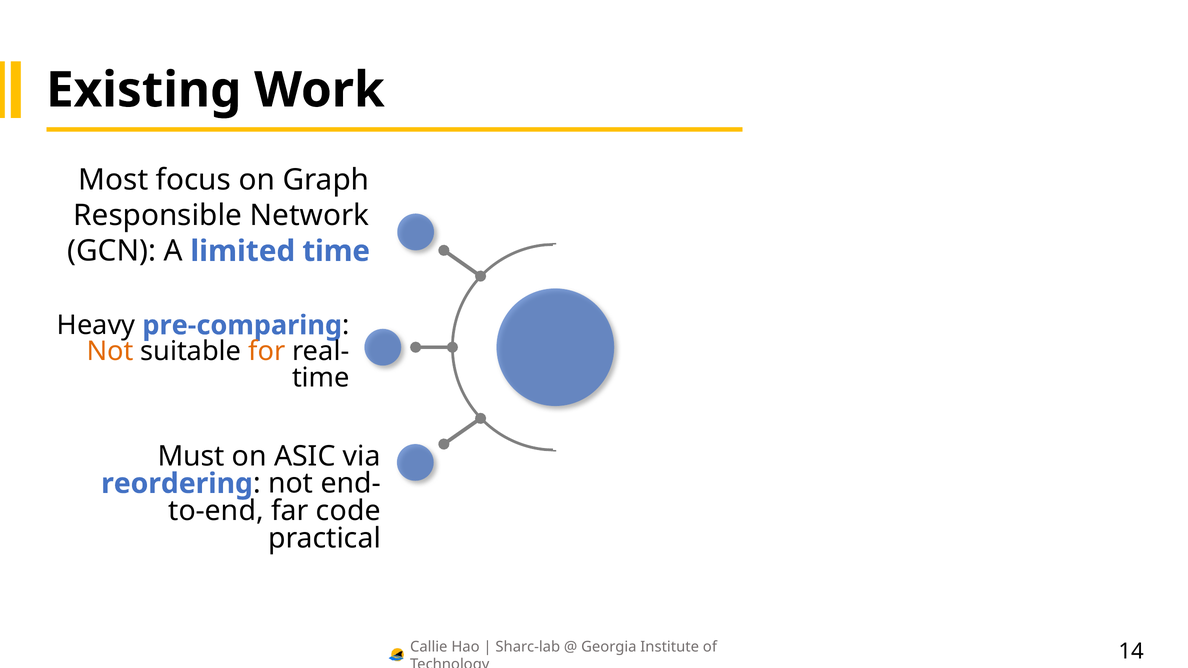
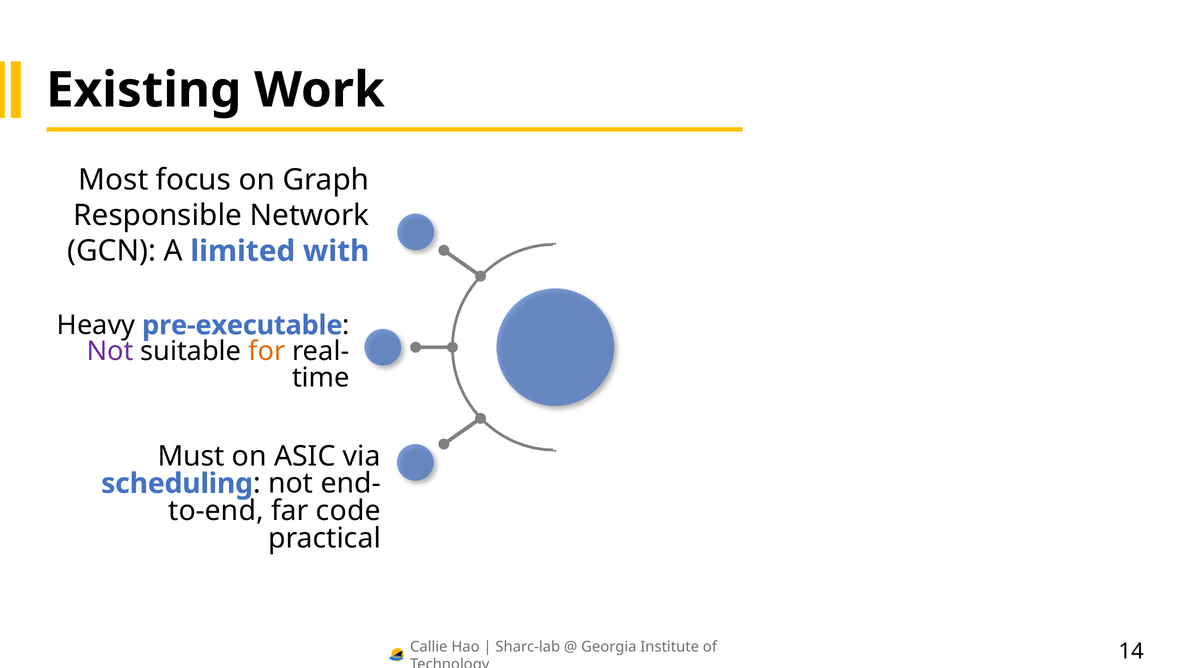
limited time: time -> with (336, 251)
pre-comparing: pre-comparing -> pre-executable (242, 325)
Not colour: orange -> purple (110, 352)
reordering: reordering -> scheduling (177, 484)
